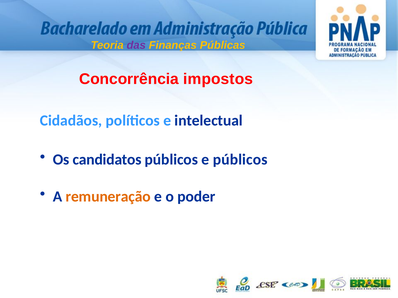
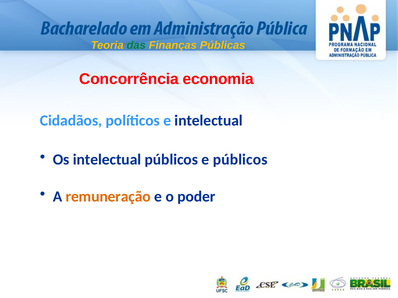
das colour: purple -> green (136, 45)
impostos: impostos -> economia (218, 79)
Os candidatos: candidatos -> intelectual (107, 160)
